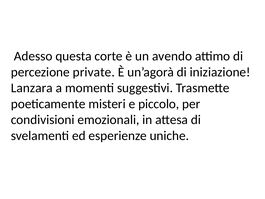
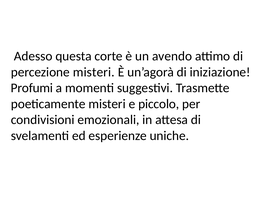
percezione private: private -> misteri (94, 72)
Lanzara: Lanzara -> Profumi (32, 88)
